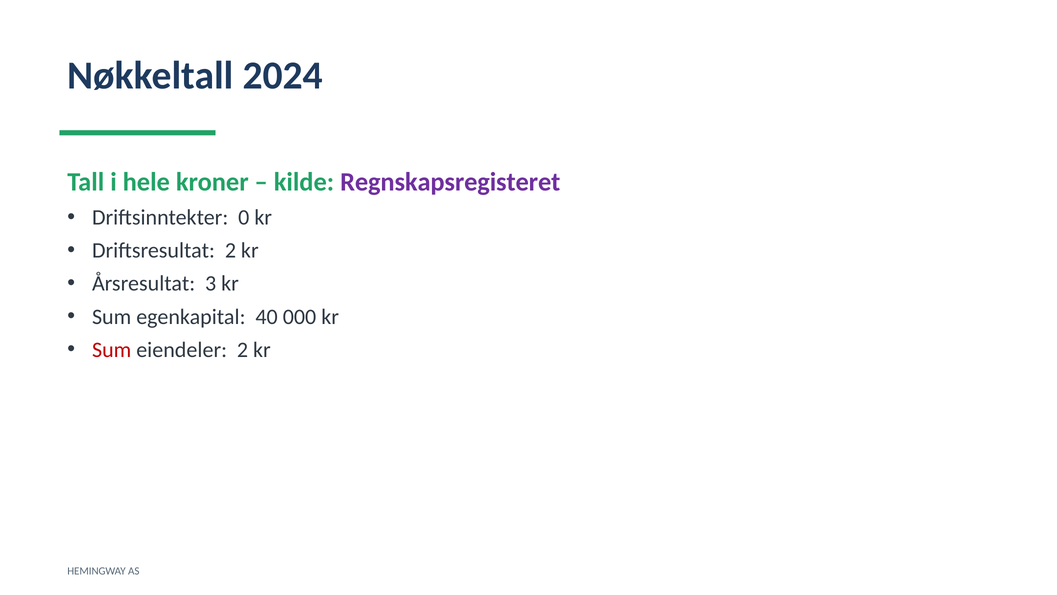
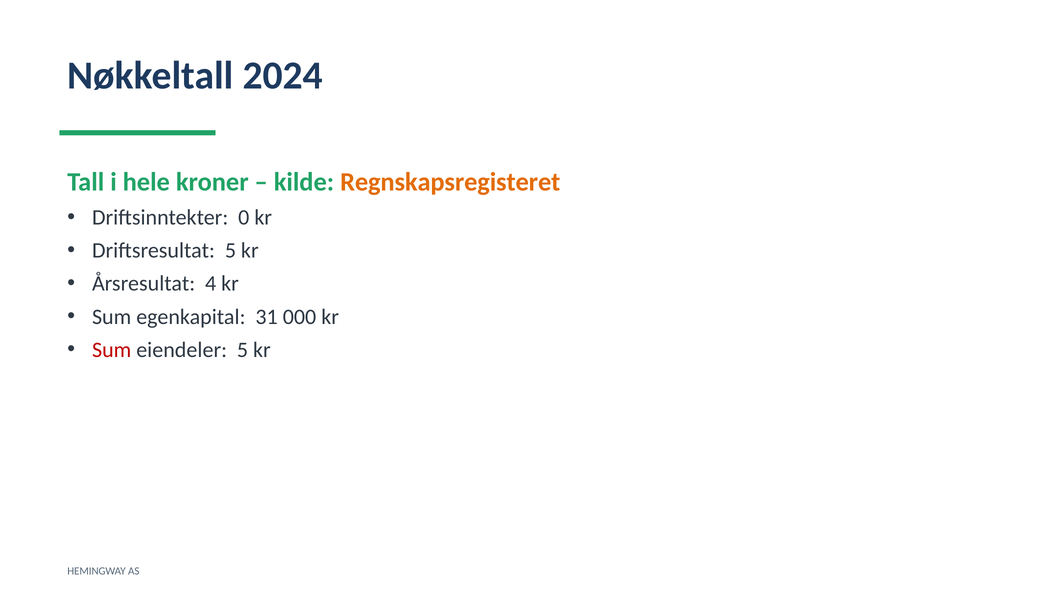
Regnskapsregisteret colour: purple -> orange (450, 182)
Driftsresultat 2: 2 -> 5 (230, 250)
3: 3 -> 4 (211, 283)
40: 40 -> 31 (267, 317)
eiendeler 2: 2 -> 5 (243, 350)
